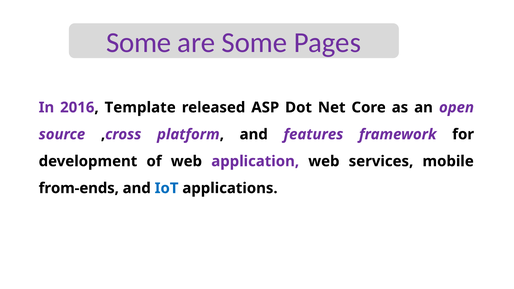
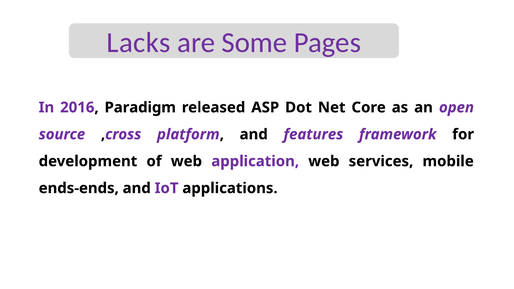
Some: Some -> Lacks (139, 43)
Template: Template -> Paradigm (140, 107)
from-ends: from-ends -> ends-ends (79, 188)
IoT colour: blue -> purple (167, 188)
